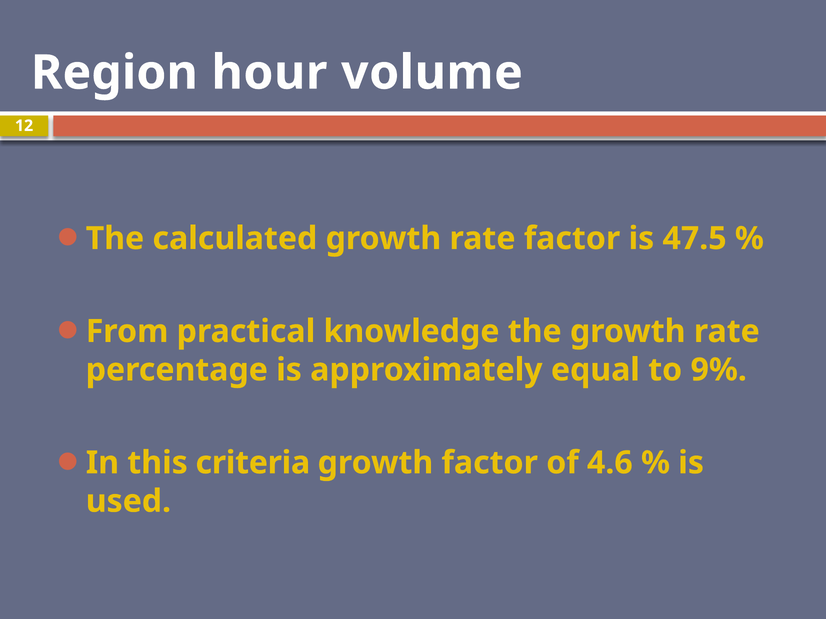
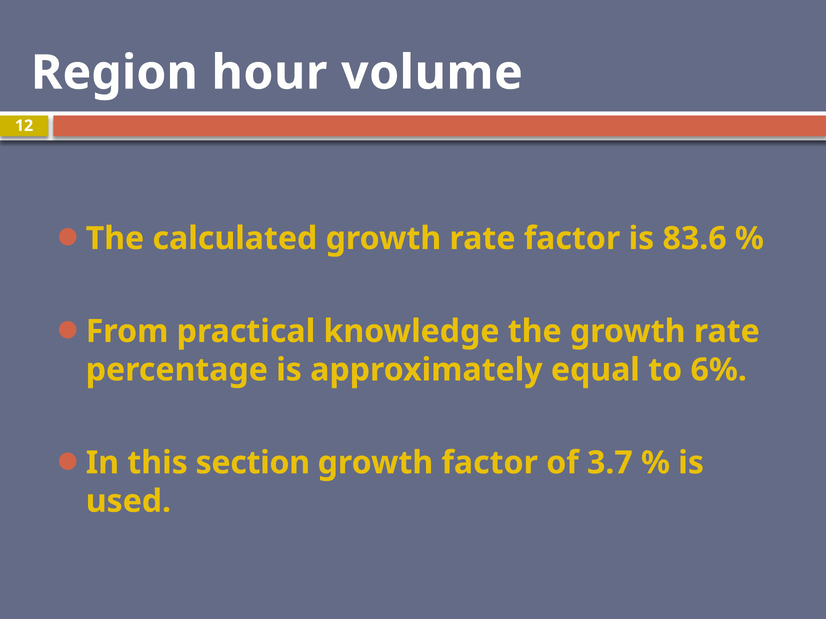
47.5: 47.5 -> 83.6 (695, 239)
9%: 9% -> 6% (719, 370)
criteria: criteria -> section (253, 463)
4.6: 4.6 -> 3.7 (610, 463)
